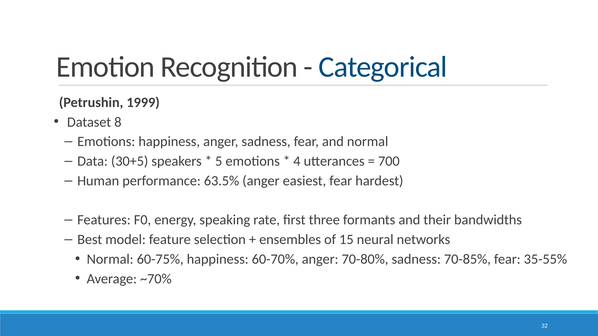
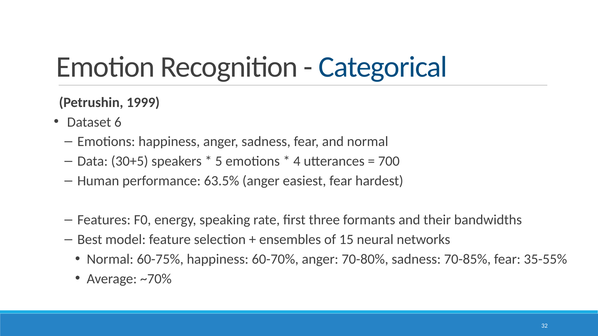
8: 8 -> 6 (118, 122)
